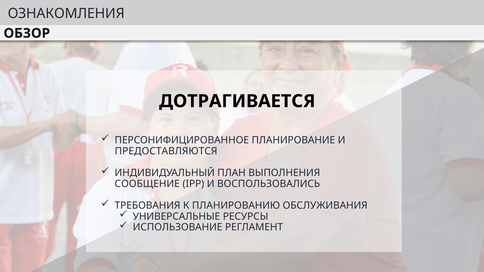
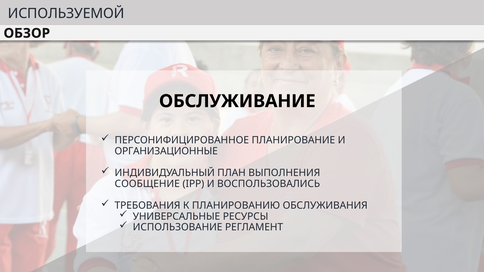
ОЗНАКОМЛЕНИЯ: ОЗНАКОМЛЕНИЯ -> ИСПОЛЬЗУЕМОЙ (66, 13)
ДОТРАГИВАЕТСЯ: ДОТРАГИВАЕТСЯ -> ОБСЛУЖИВАНИЕ (237, 101)
ПРЕДОСТАВЛЯЮТСЯ: ПРЕДОСТАВЛЯЮТСЯ -> ОРГАНИЗАЦИОННЫЕ (166, 151)
